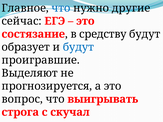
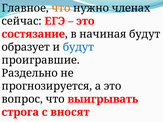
что colour: blue -> orange (61, 8)
другие: другие -> членах (131, 8)
средству: средству -> начиная (103, 34)
Выделяют: Выделяют -> Раздельно (30, 73)
скучал: скучал -> вносят (70, 112)
